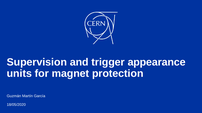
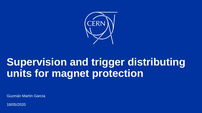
appearance: appearance -> distributing (157, 62)
